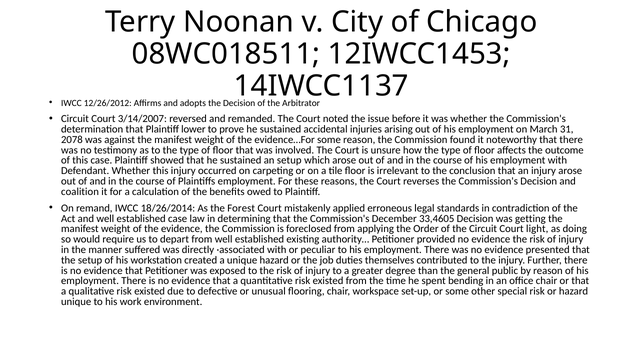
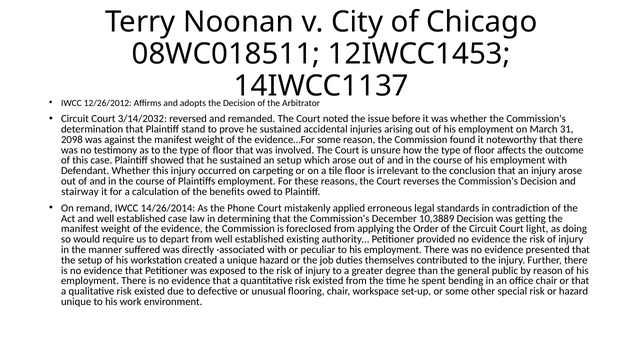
3/14/2007: 3/14/2007 -> 3/14/2032 (142, 119)
lower: lower -> stand (193, 129)
2078: 2078 -> 2098 (72, 139)
coalition: coalition -> stairway (80, 191)
18/26/2014: 18/26/2014 -> 14/26/2014 (168, 208)
Forest: Forest -> Phone (241, 208)
33,4605: 33,4605 -> 10,3889 (437, 218)
